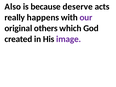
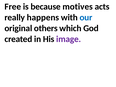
Also: Also -> Free (13, 7)
deserve: deserve -> motives (78, 7)
our colour: purple -> blue (86, 17)
